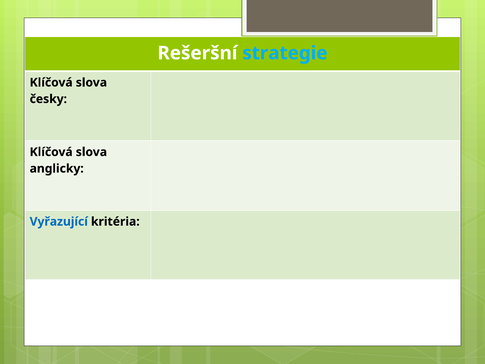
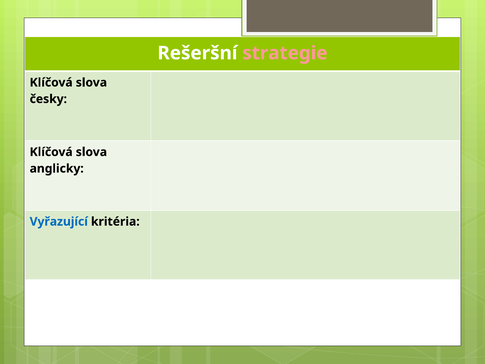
strategie colour: light blue -> pink (285, 53)
